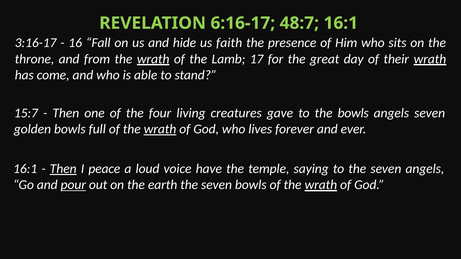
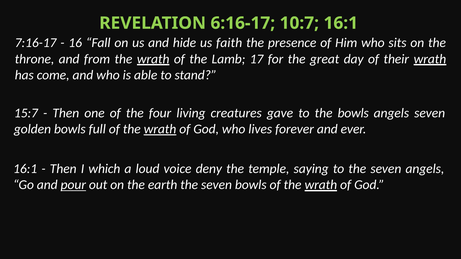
48:7: 48:7 -> 10:7 (299, 23)
3:16-17: 3:16-17 -> 7:16-17 (36, 43)
Then underline: present -> none (63, 169)
peace: peace -> which (104, 169)
have: have -> deny (209, 169)
